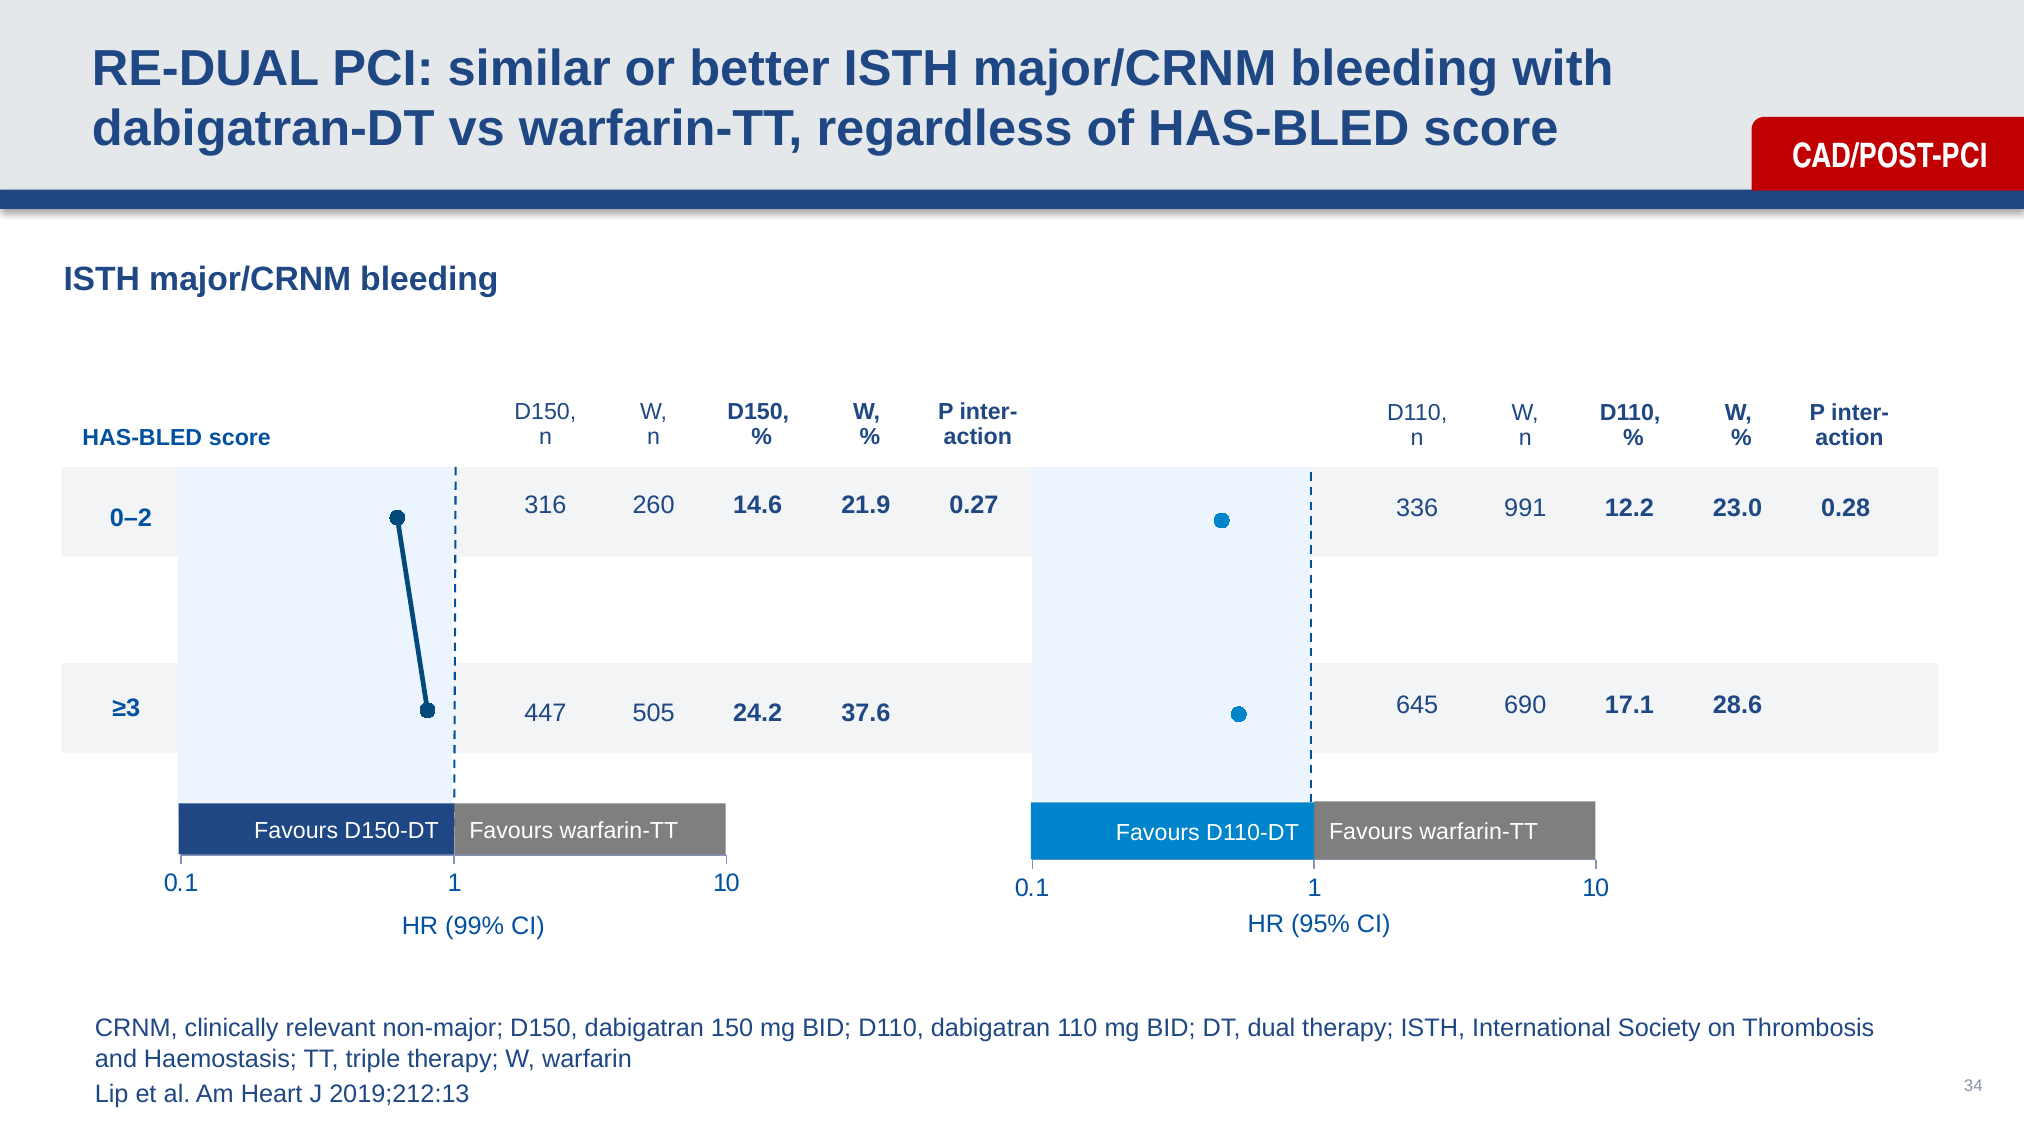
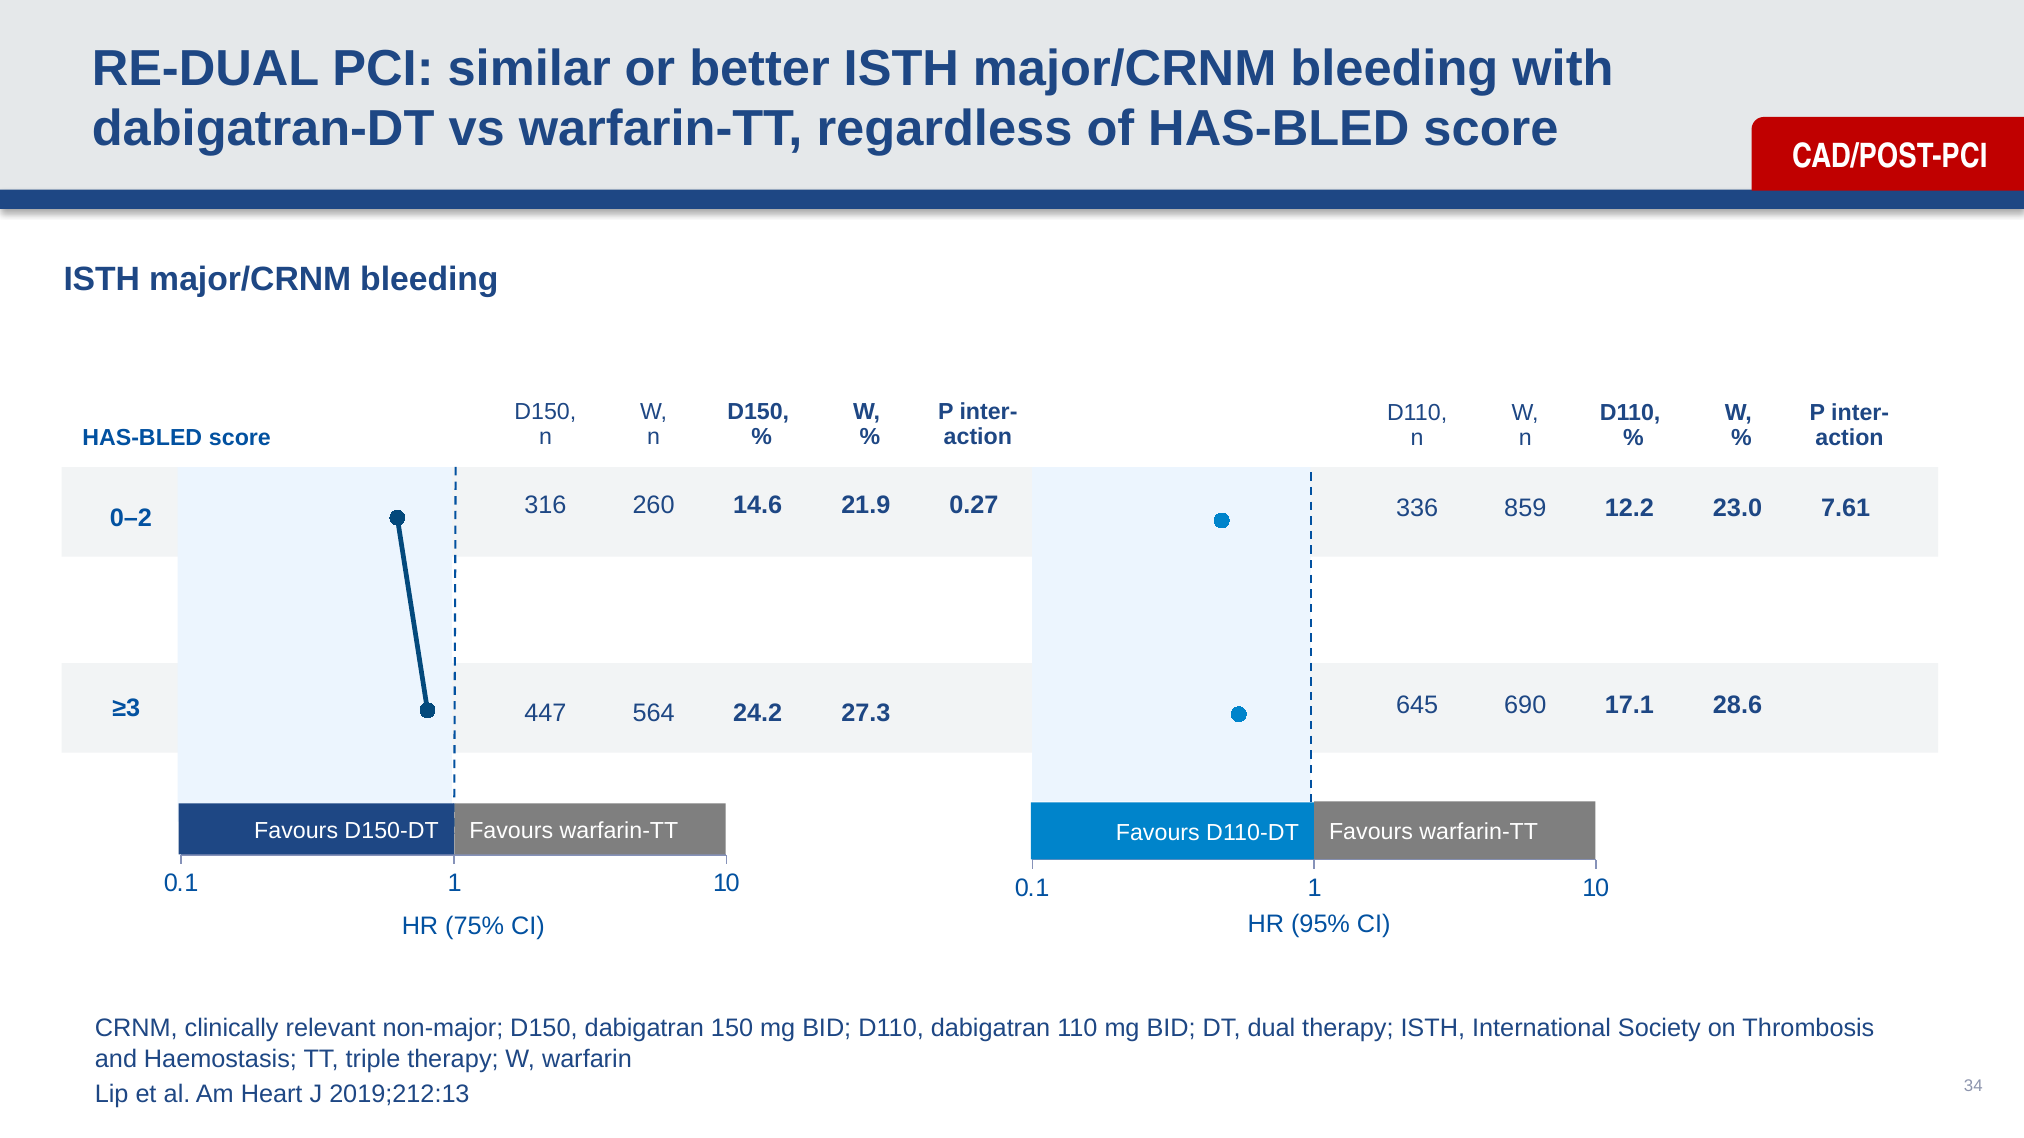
991: 991 -> 859 (1525, 509)
0.28: 0.28 -> 7.61 (1846, 509)
505: 505 -> 564 (654, 714)
37.6: 37.6 -> 27.3 (866, 714)
99%: 99% -> 75% (475, 927)
